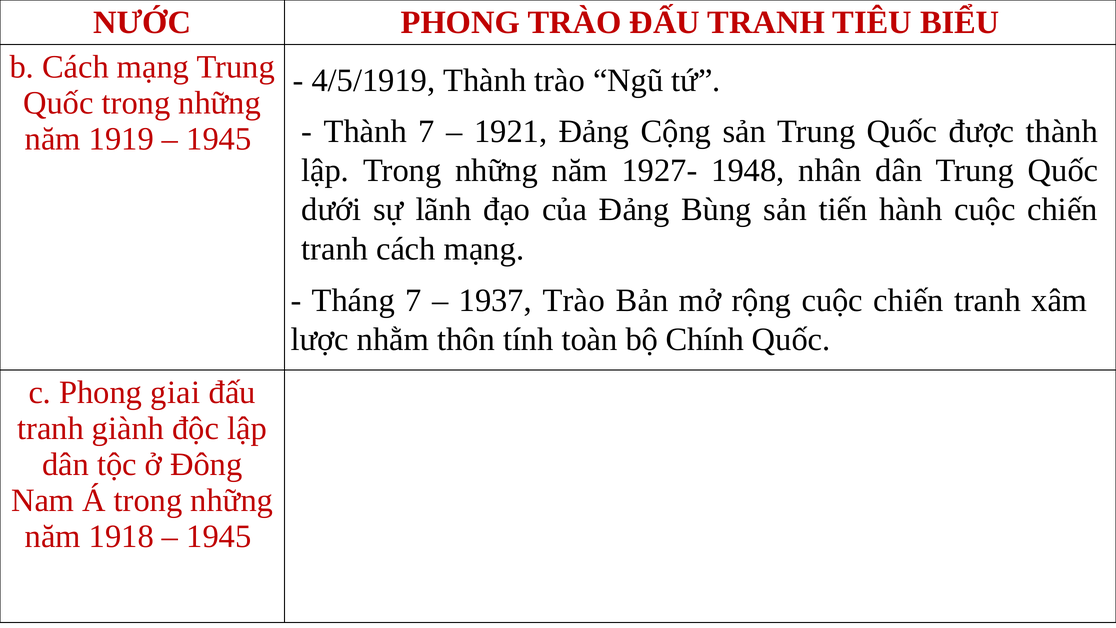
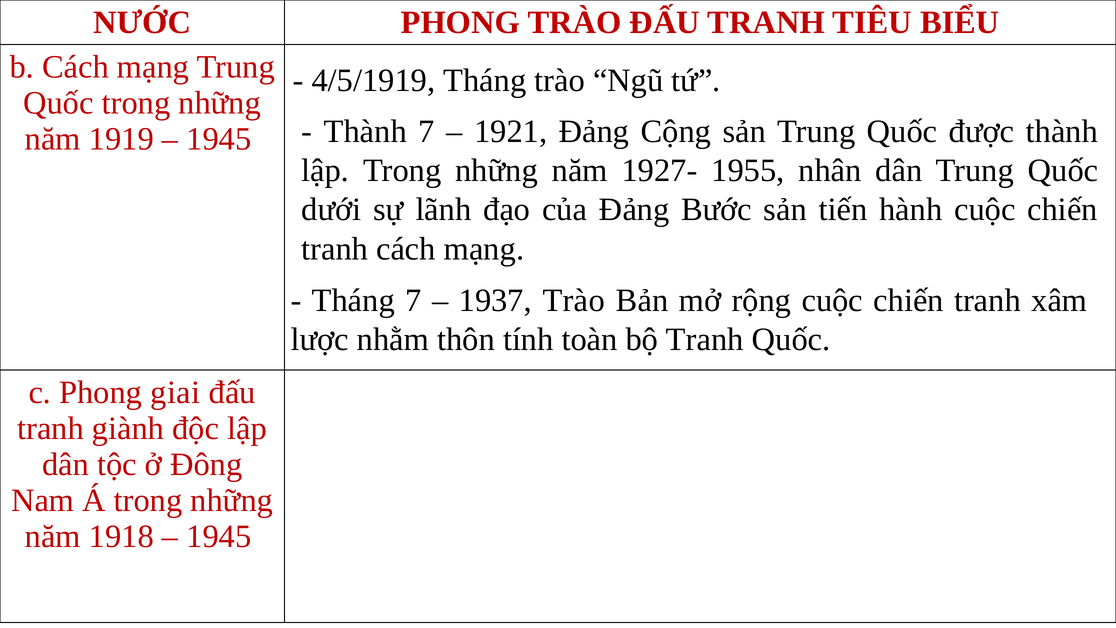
4/5/1919 Thành: Thành -> Tháng (485, 81)
1948: 1948 -> 1955 (748, 170)
Bùng: Bùng -> Bước (717, 210)
bộ Chính: Chính -> Tranh (705, 340)
